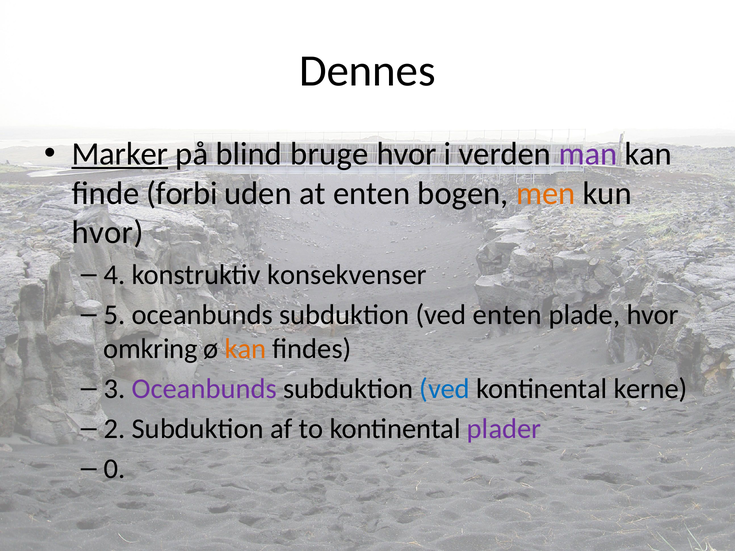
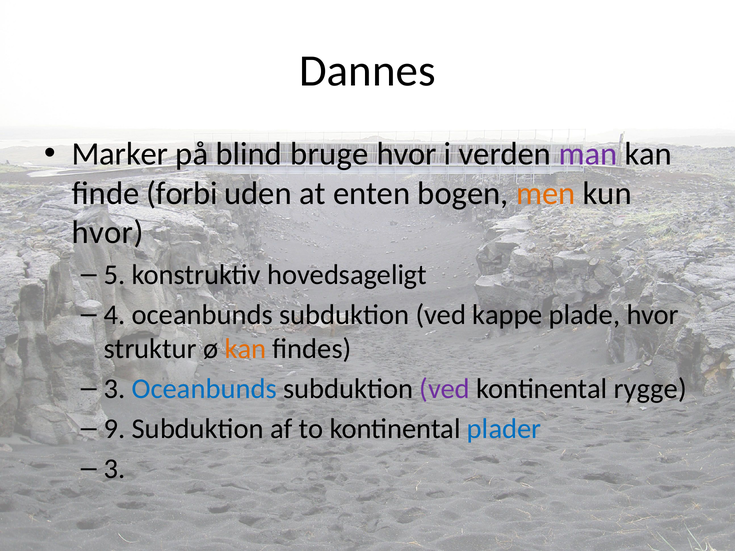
Dennes: Dennes -> Dannes (367, 71)
Marker underline: present -> none (120, 154)
4: 4 -> 5 (115, 275)
konsekvenser: konsekvenser -> hovedsageligt (347, 275)
5: 5 -> 4 (115, 315)
ved enten: enten -> kappe (508, 315)
omkring: omkring -> struktur (150, 349)
Oceanbunds colour: purple -> blue (204, 389)
ved colour: blue -> purple (445, 389)
kerne: kerne -> rygge (650, 389)
2: 2 -> 9 (115, 429)
plader colour: purple -> blue (504, 429)
0: 0 -> 3 (115, 469)
